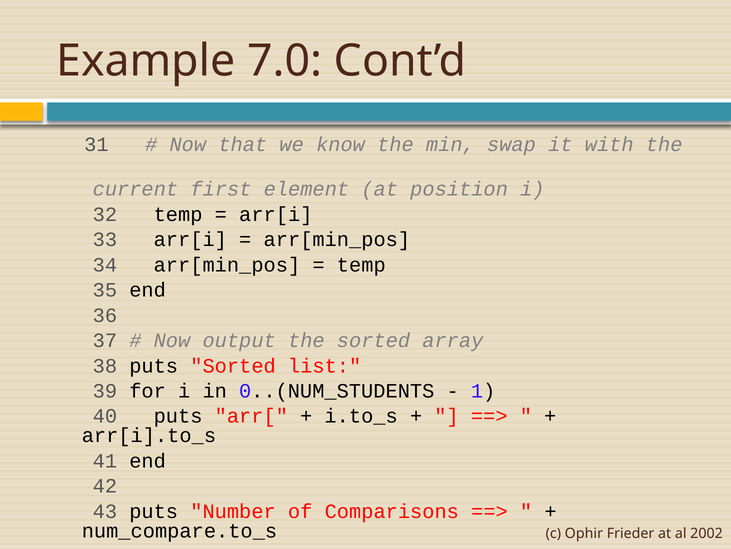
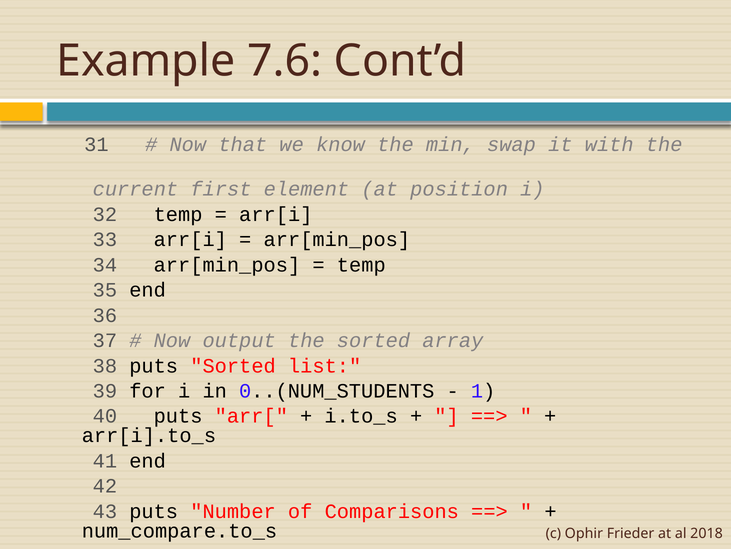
7.0: 7.0 -> 7.6 (285, 61)
2002: 2002 -> 2018 (707, 533)
